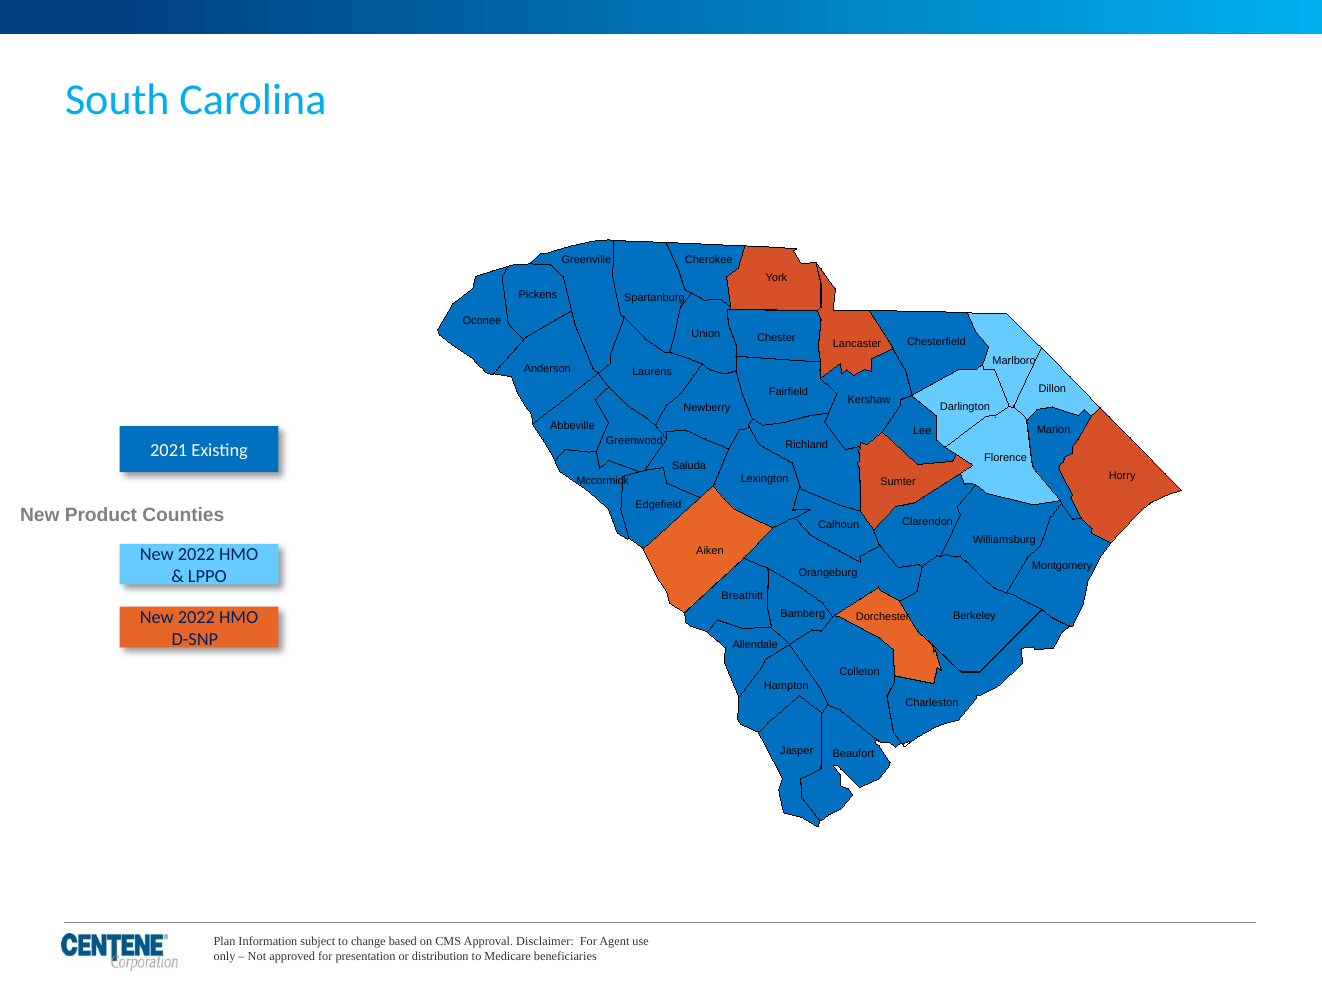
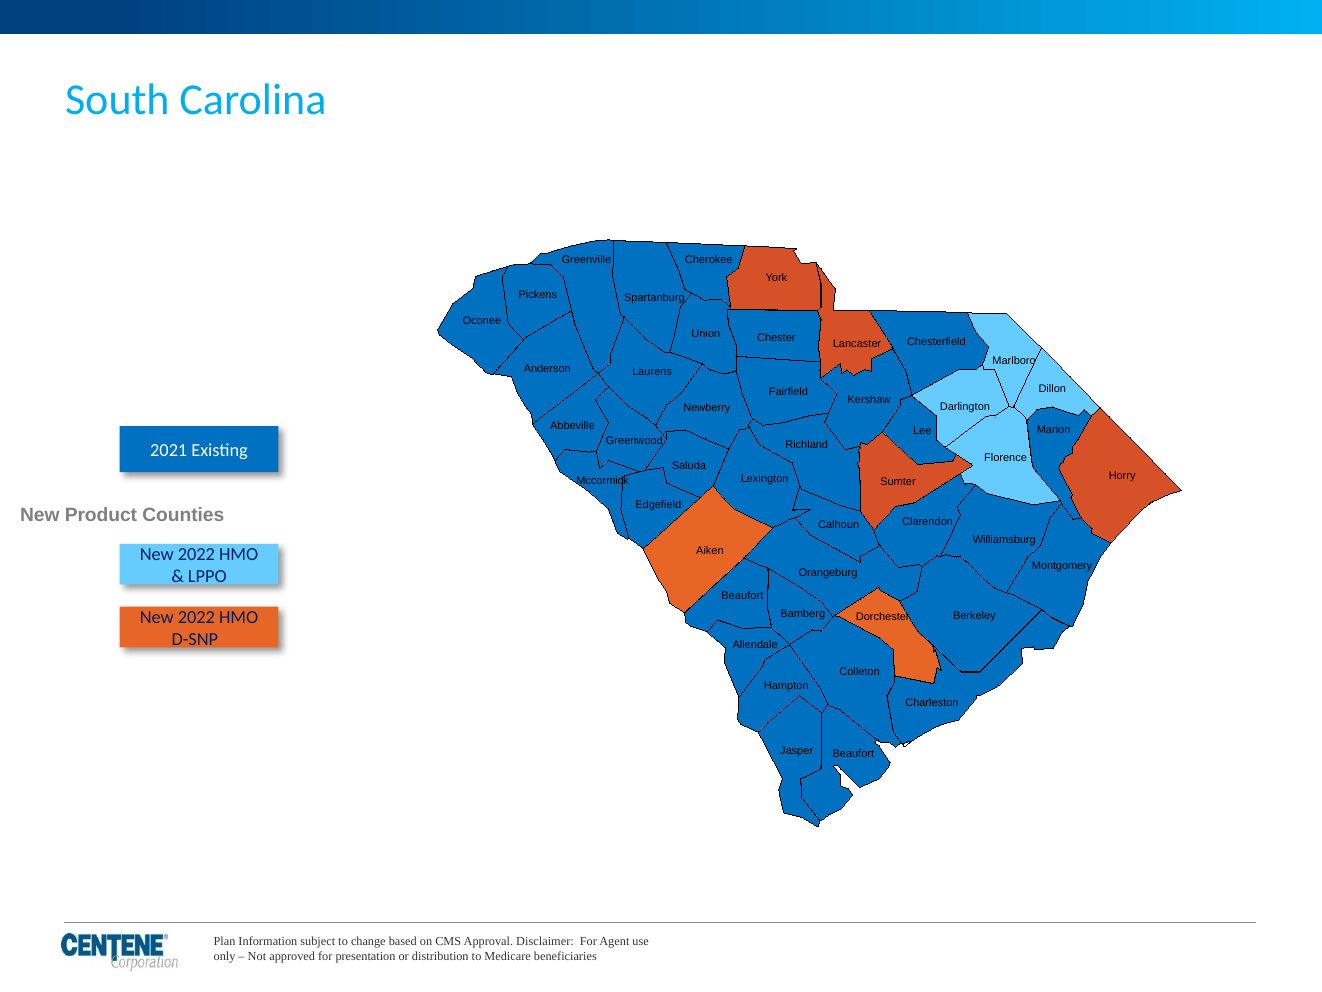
Breathitt: Breathitt -> Beaufort (742, 595)
